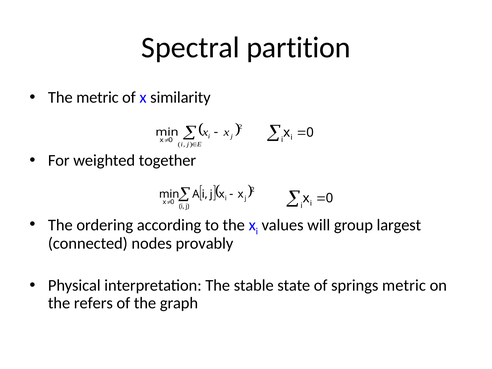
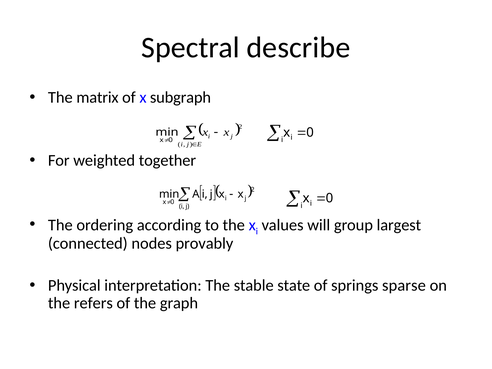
partition: partition -> describe (298, 48)
The metric: metric -> matrix (97, 97)
similarity: similarity -> subgraph (180, 97)
springs metric: metric -> sparse (404, 285)
